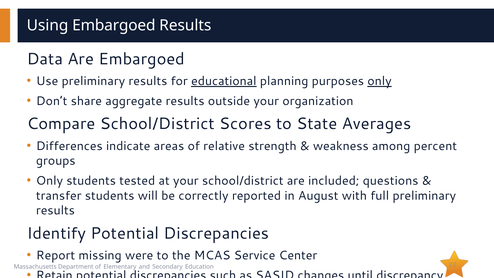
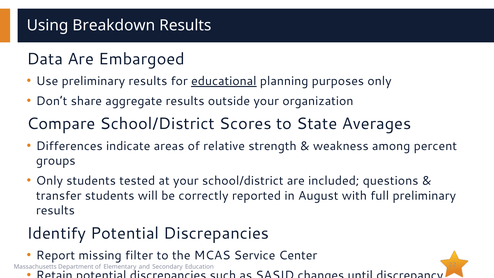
Using Embargoed: Embargoed -> Breakdown (114, 25)
only underline: present -> none (379, 81)
were: were -> filter (139, 255)
